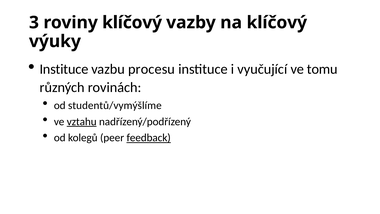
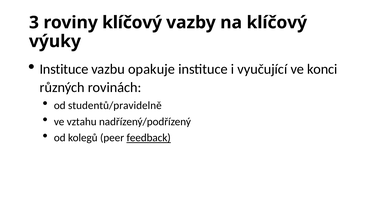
procesu: procesu -> opakuje (152, 69)
tomu: tomu -> konci (322, 69)
studentů/vymýšlíme: studentů/vymýšlíme -> studentů/pravidelně (115, 105)
vztahu underline: present -> none (82, 121)
